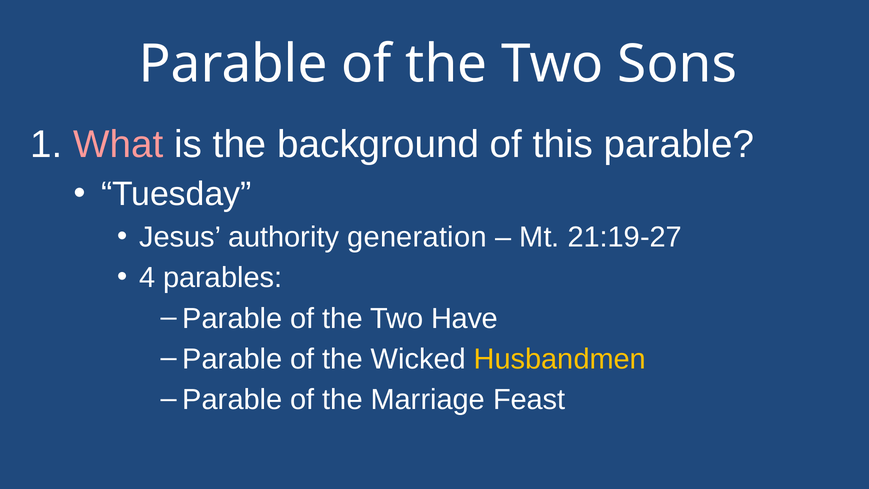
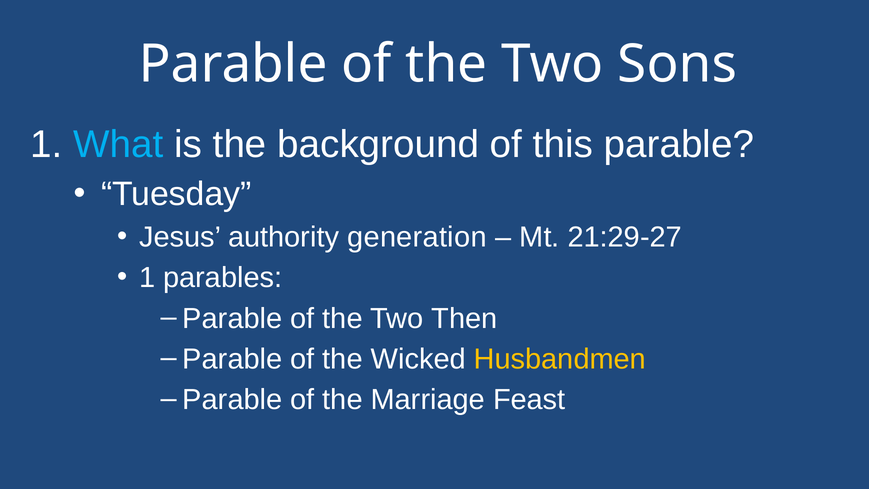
What colour: pink -> light blue (118, 144)
21:19-27: 21:19-27 -> 21:29-27 (625, 237)
4: 4 -> 1 (147, 278)
Have: Have -> Then (464, 318)
